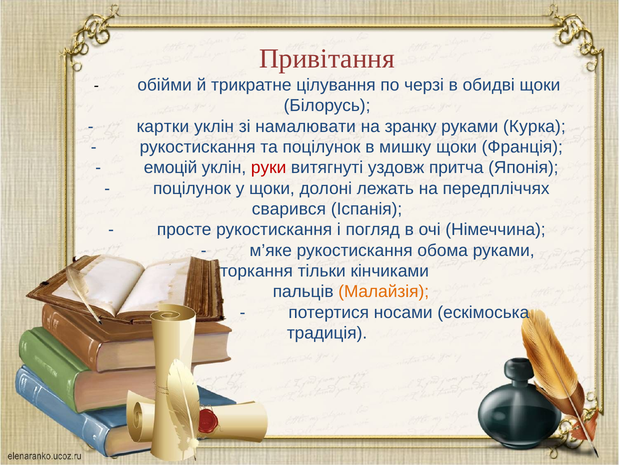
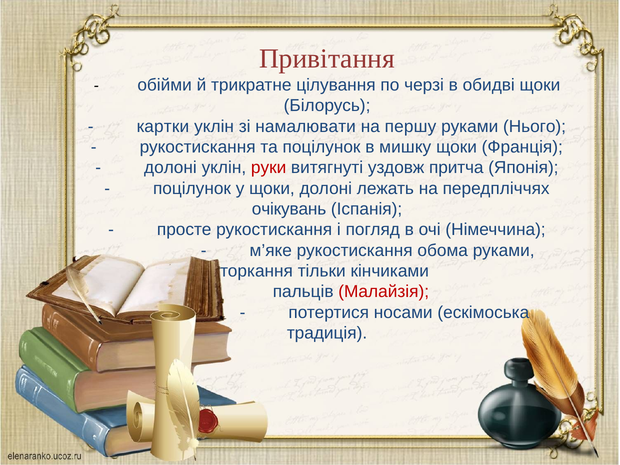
зранку: зранку -> першу (410, 126)
Курка: Курка -> Нього (535, 126)
емоцій: емоцій -> долоні (170, 168)
сварився: сварився -> очікувань (289, 209)
Малайзія colour: orange -> red (384, 292)
